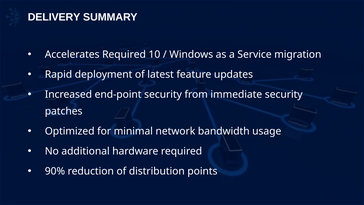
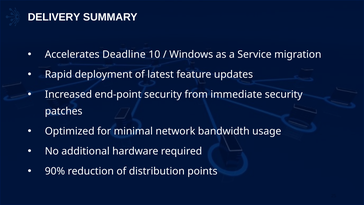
Accelerates Required: Required -> Deadline (124, 54)
